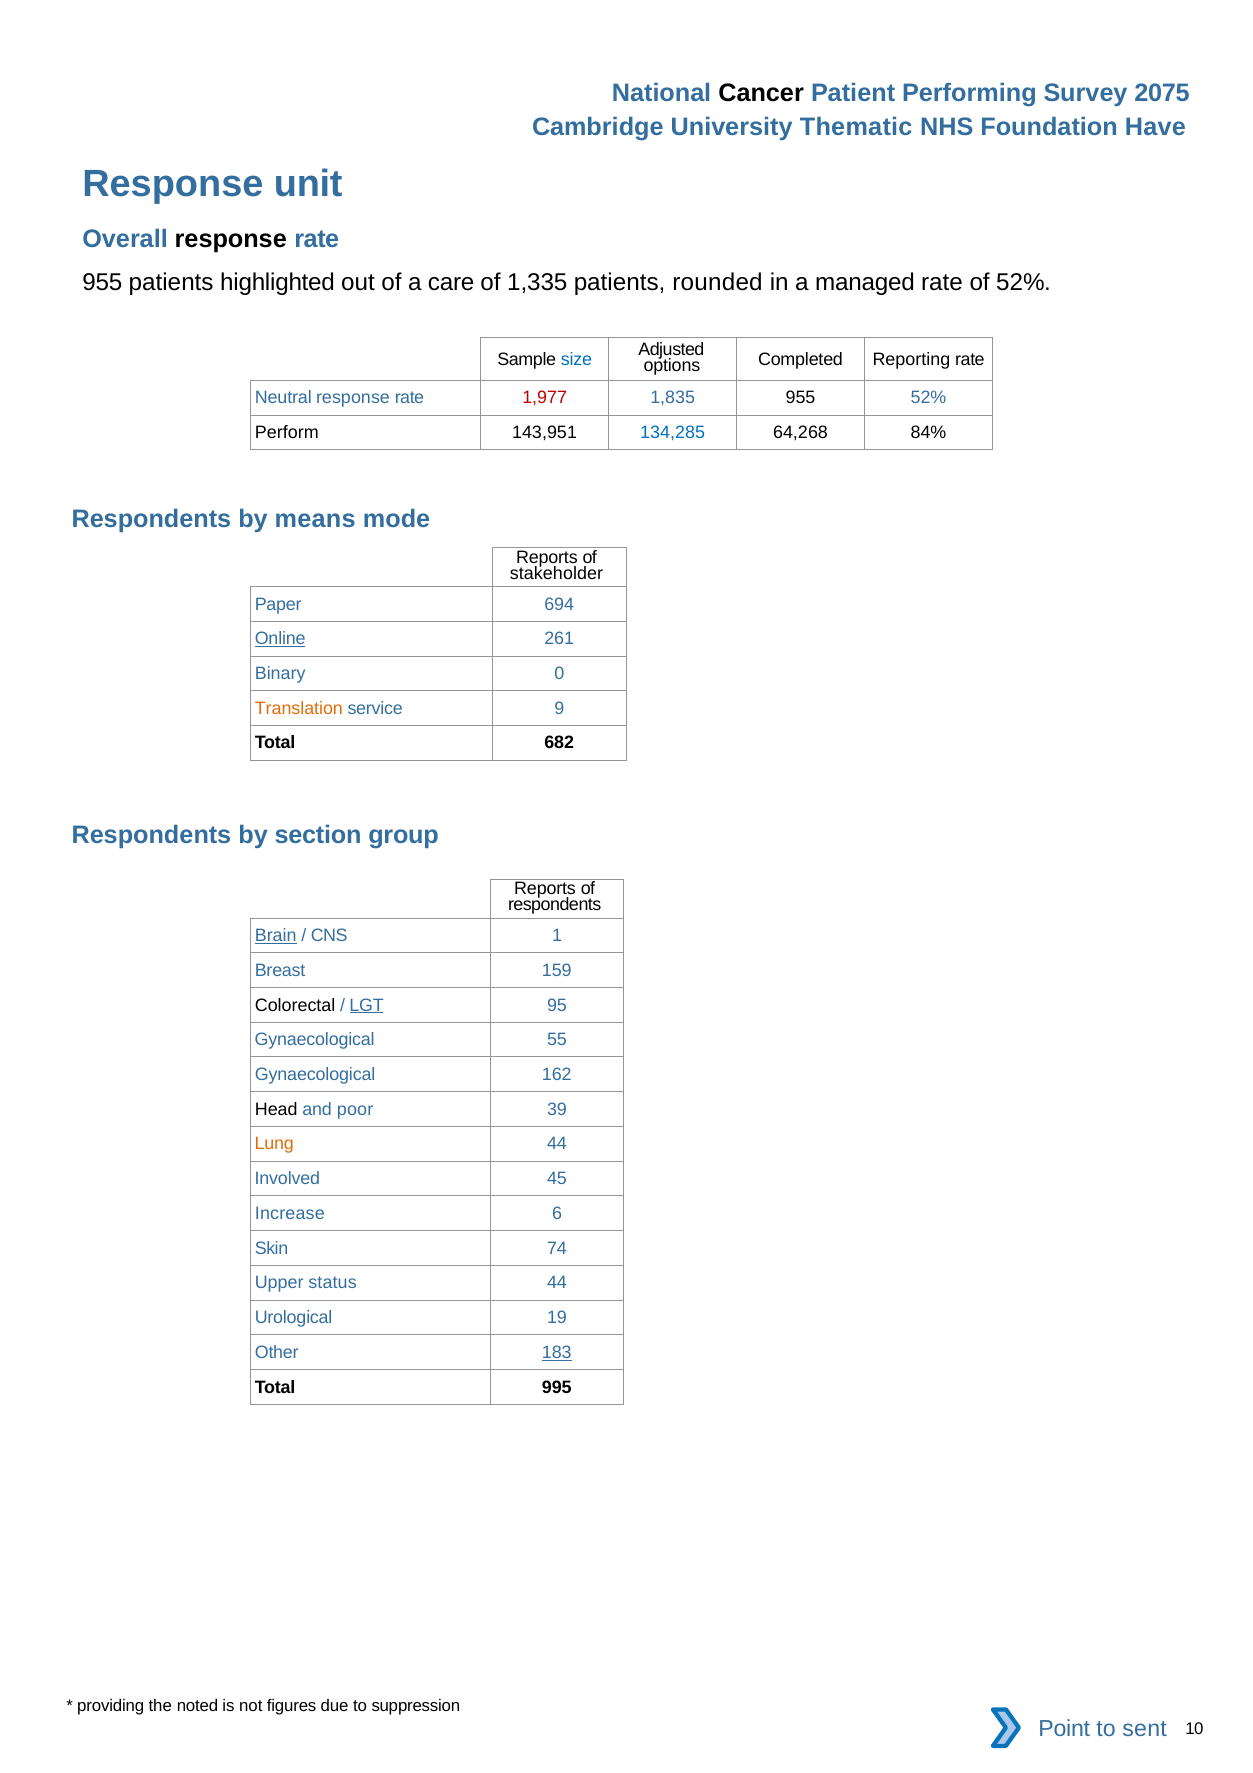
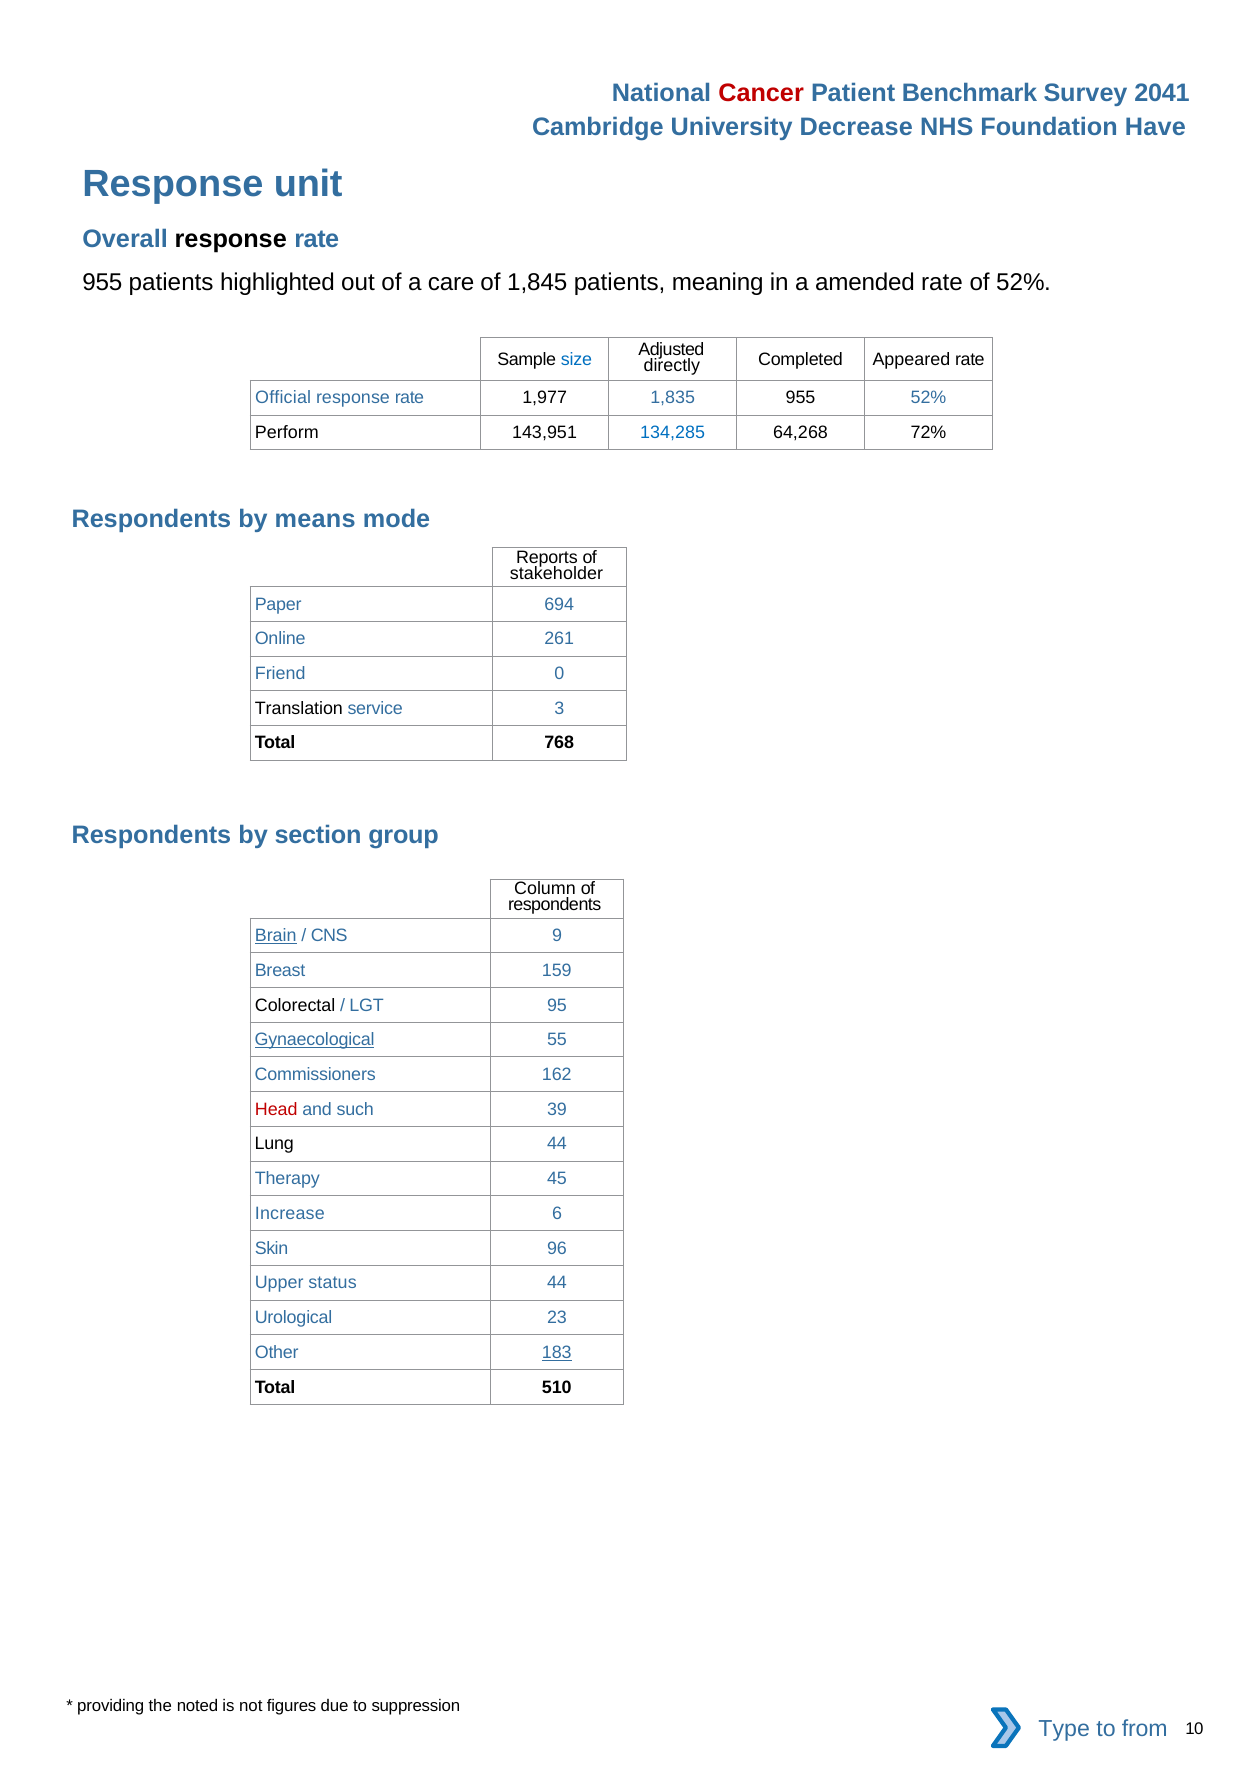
Cancer colour: black -> red (761, 93)
Performing: Performing -> Benchmark (969, 93)
2075: 2075 -> 2041 (1162, 93)
Thematic: Thematic -> Decrease (856, 128)
1,335: 1,335 -> 1,845 (537, 283)
rounded: rounded -> meaning (718, 283)
managed: managed -> amended (865, 283)
options: options -> directly (672, 365)
Reporting: Reporting -> Appeared (911, 359)
Neutral: Neutral -> Official (283, 398)
1,977 colour: red -> black (545, 398)
84%: 84% -> 72% (929, 433)
Online underline: present -> none (280, 639)
Binary: Binary -> Friend (280, 674)
Translation colour: orange -> black (299, 708)
9: 9 -> 3 (559, 708)
682: 682 -> 768 (559, 743)
Reports: Reports -> Column (545, 889)
1: 1 -> 9 (557, 936)
LGT underline: present -> none (367, 1005)
Gynaecological underline: none -> present (315, 1040)
Gynaecological: Gynaecological -> Commissioners (315, 1075)
Head colour: black -> red (276, 1109)
poor: poor -> such (355, 1109)
Lung colour: orange -> black (274, 1144)
Involved: Involved -> Therapy (287, 1179)
74: 74 -> 96 (557, 1248)
19: 19 -> 23 (557, 1318)
995: 995 -> 510 (557, 1387)
Point: Point -> Type (1064, 1729)
sent: sent -> from (1145, 1729)
